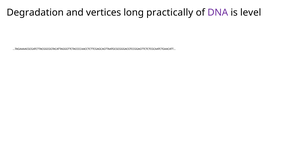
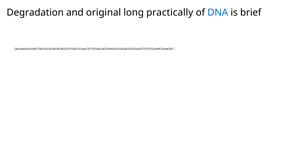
vertices: vertices -> original (104, 12)
DNA colour: purple -> blue (218, 12)
level: level -> brief (251, 12)
